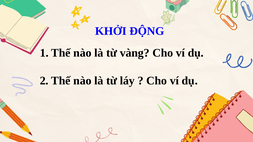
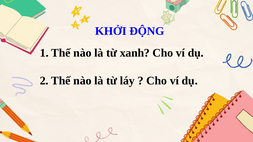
vàng: vàng -> xanh (135, 53)
